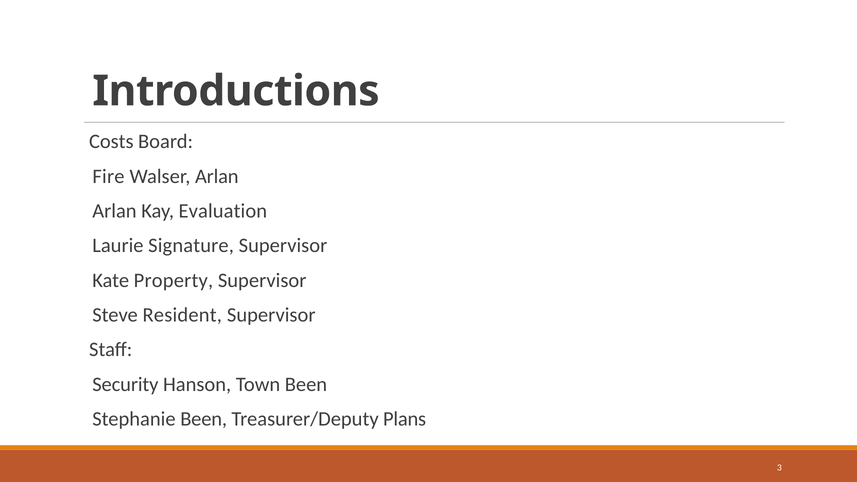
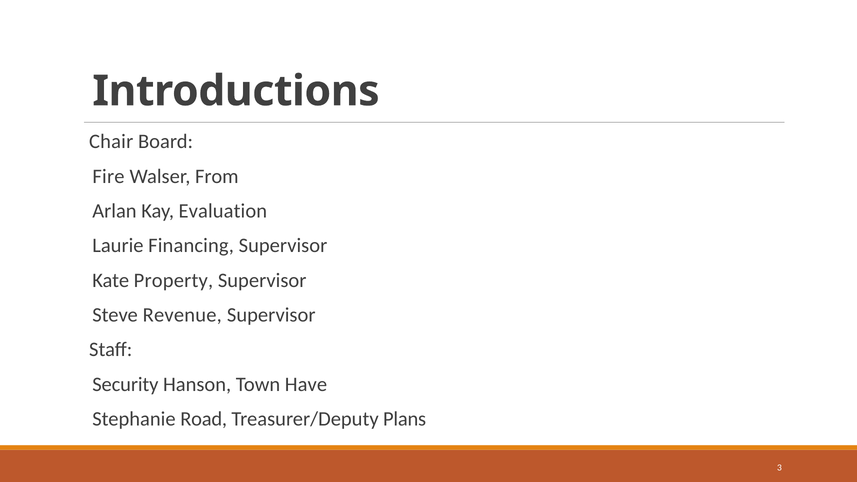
Costs: Costs -> Chair (111, 142)
Walser Arlan: Arlan -> From (217, 176)
Signature: Signature -> Financing (191, 246)
Resident: Resident -> Revenue (182, 315)
Town Been: Been -> Have (306, 384)
Stephanie Been: Been -> Road (204, 419)
